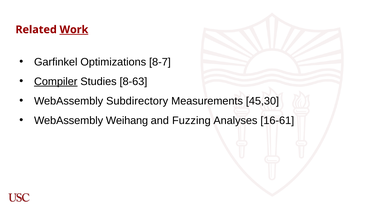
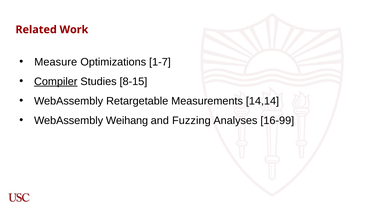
Work underline: present -> none (74, 30)
Garfinkel: Garfinkel -> Measure (56, 62)
8-7: 8-7 -> 1-7 (160, 62)
8-63: 8-63 -> 8-15 (133, 82)
Subdirectory: Subdirectory -> Retargetable (137, 101)
45,30: 45,30 -> 14,14 (262, 101)
16-61: 16-61 -> 16-99 (277, 121)
